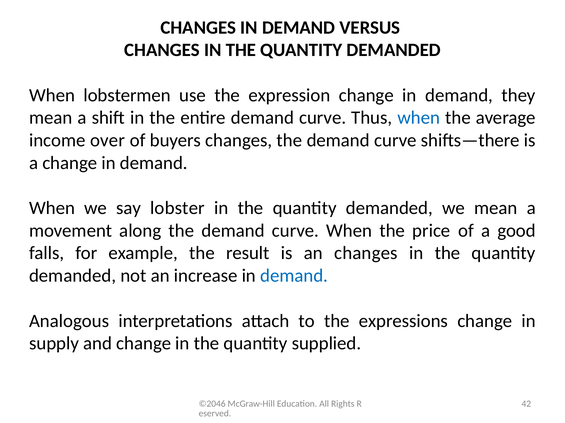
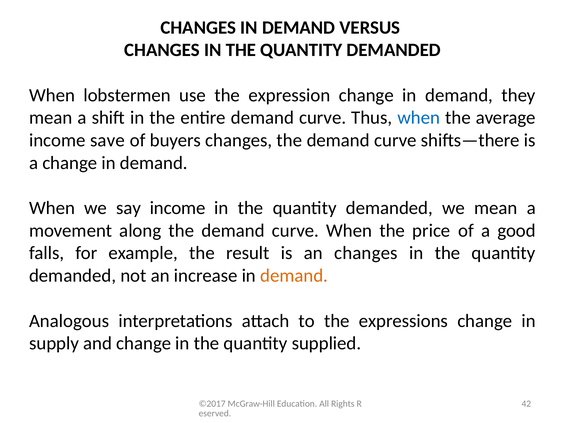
over: over -> save (108, 141)
say lobster: lobster -> income (178, 208)
demand colour: blue -> orange (294, 276)
©2046: ©2046 -> ©2017 (212, 405)
